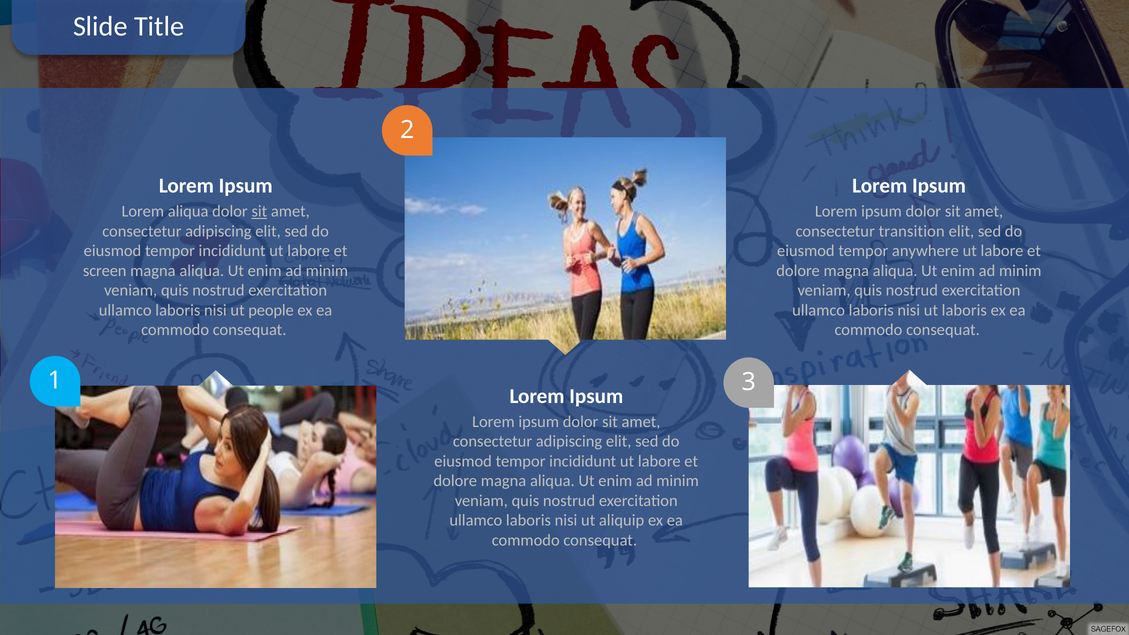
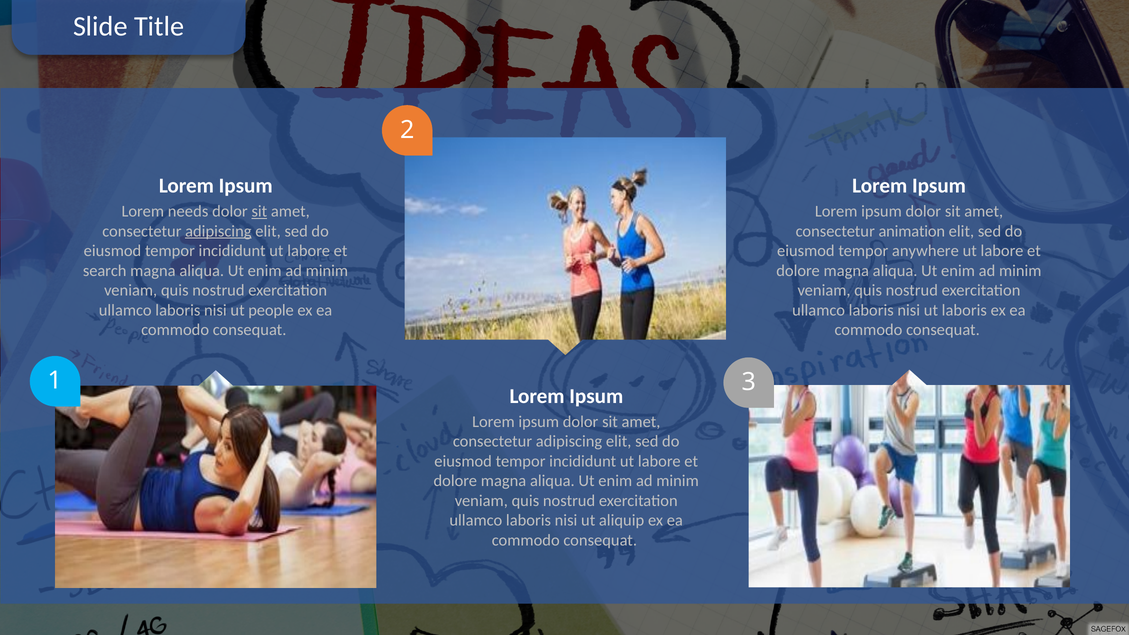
Lorem aliqua: aliqua -> needs (188, 211)
adipiscing underline: none -> present (218, 231)
transition: transition -> animation (912, 231)
screen: screen -> search (105, 271)
